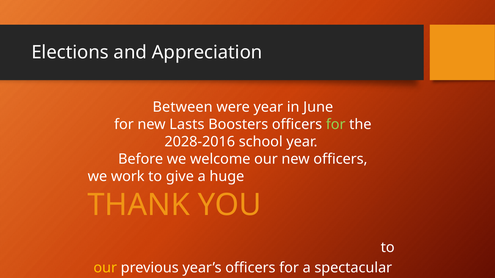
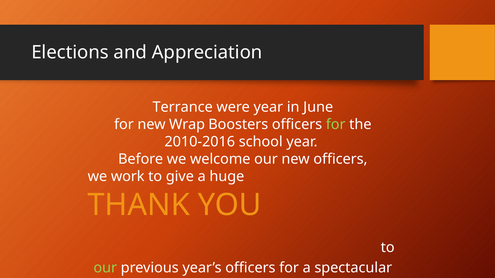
Between: Between -> Terrance (183, 107)
Lasts: Lasts -> Wrap (187, 125)
2028-2016: 2028-2016 -> 2010-2016 (200, 142)
our colour: yellow -> light green (105, 268)
